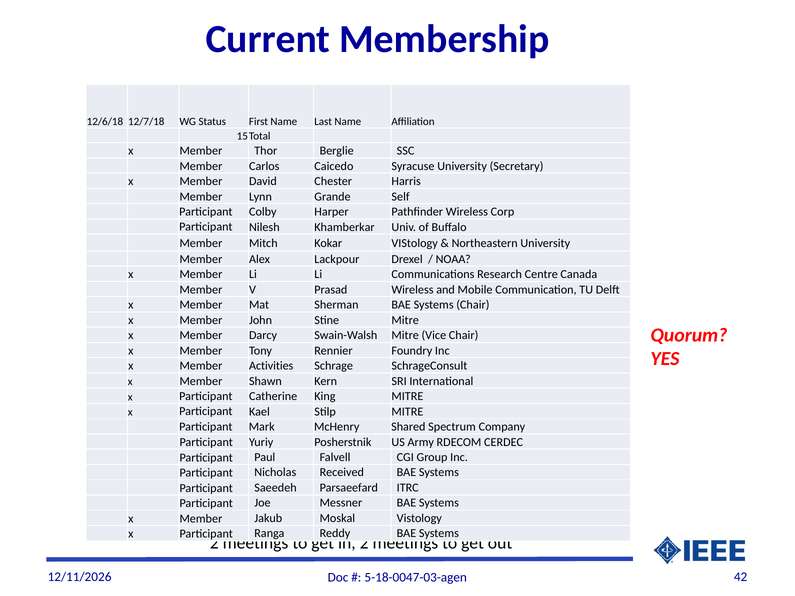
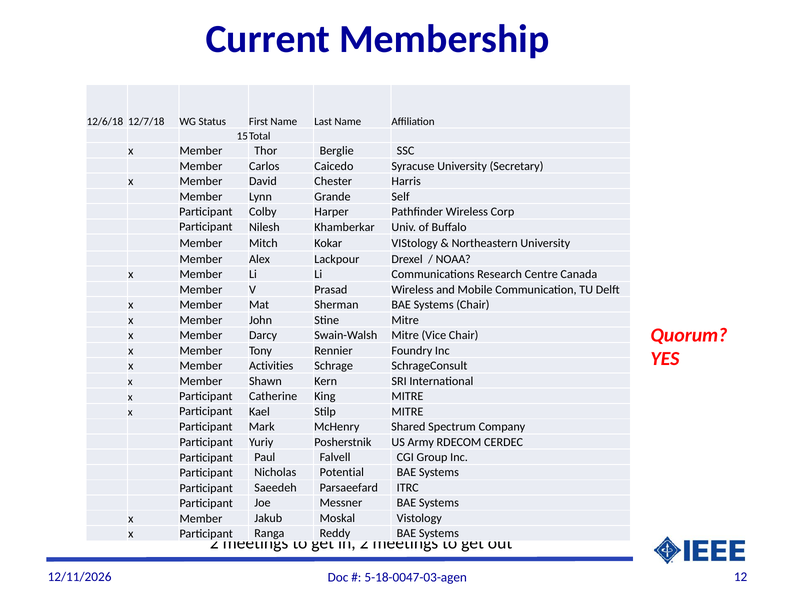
Received: Received -> Potential (342, 473)
42: 42 -> 12 (741, 577)
